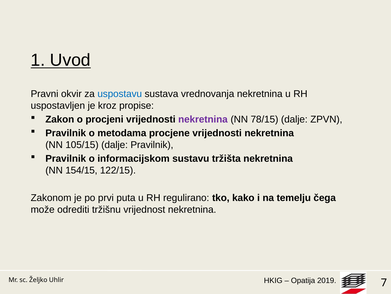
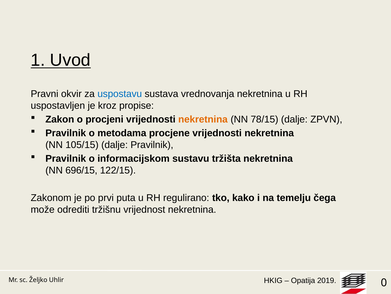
nekretnina colour: purple -> orange (203, 119)
154/15: 154/15 -> 696/15 (81, 170)
7: 7 -> 0 (384, 282)
